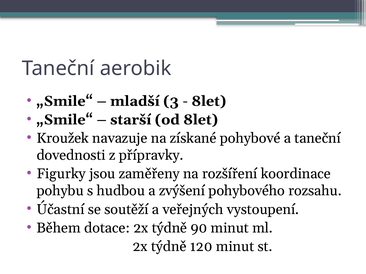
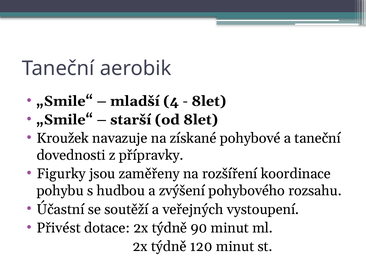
3: 3 -> 4 (171, 101)
Během: Během -> Přivést (59, 228)
